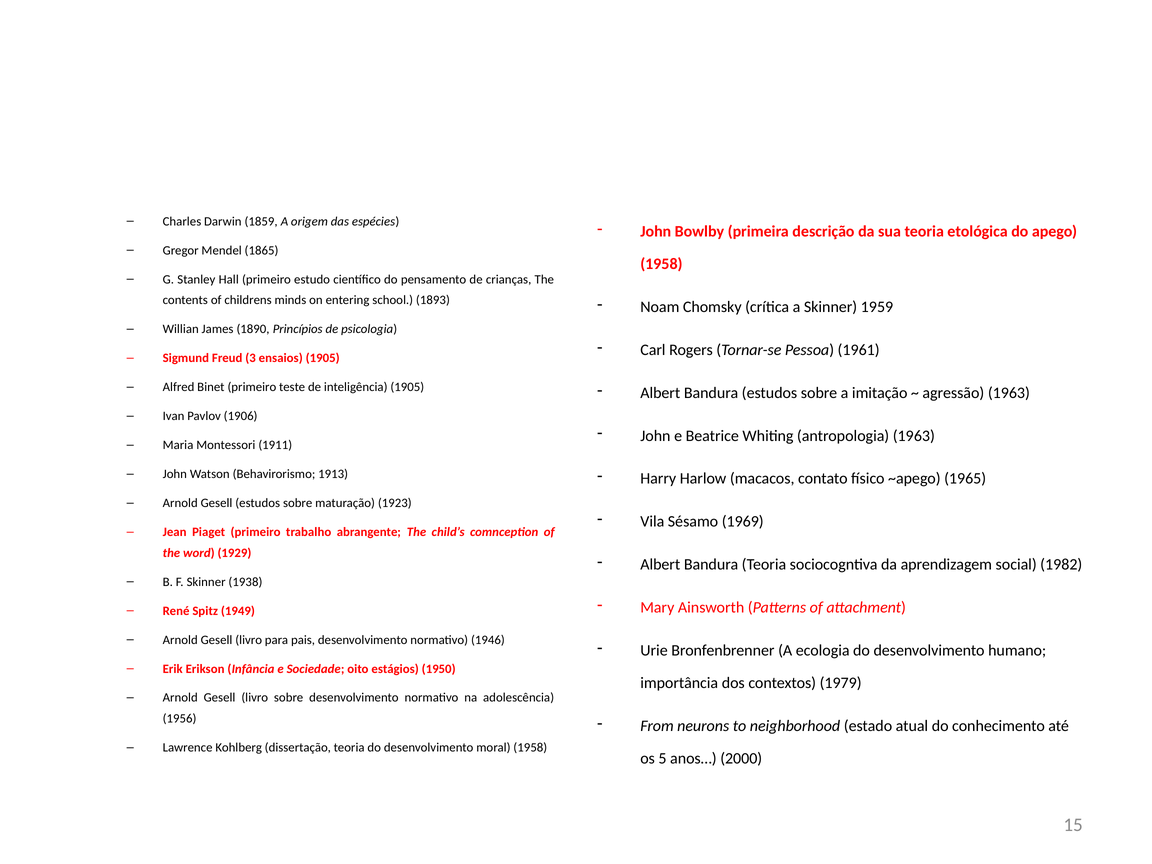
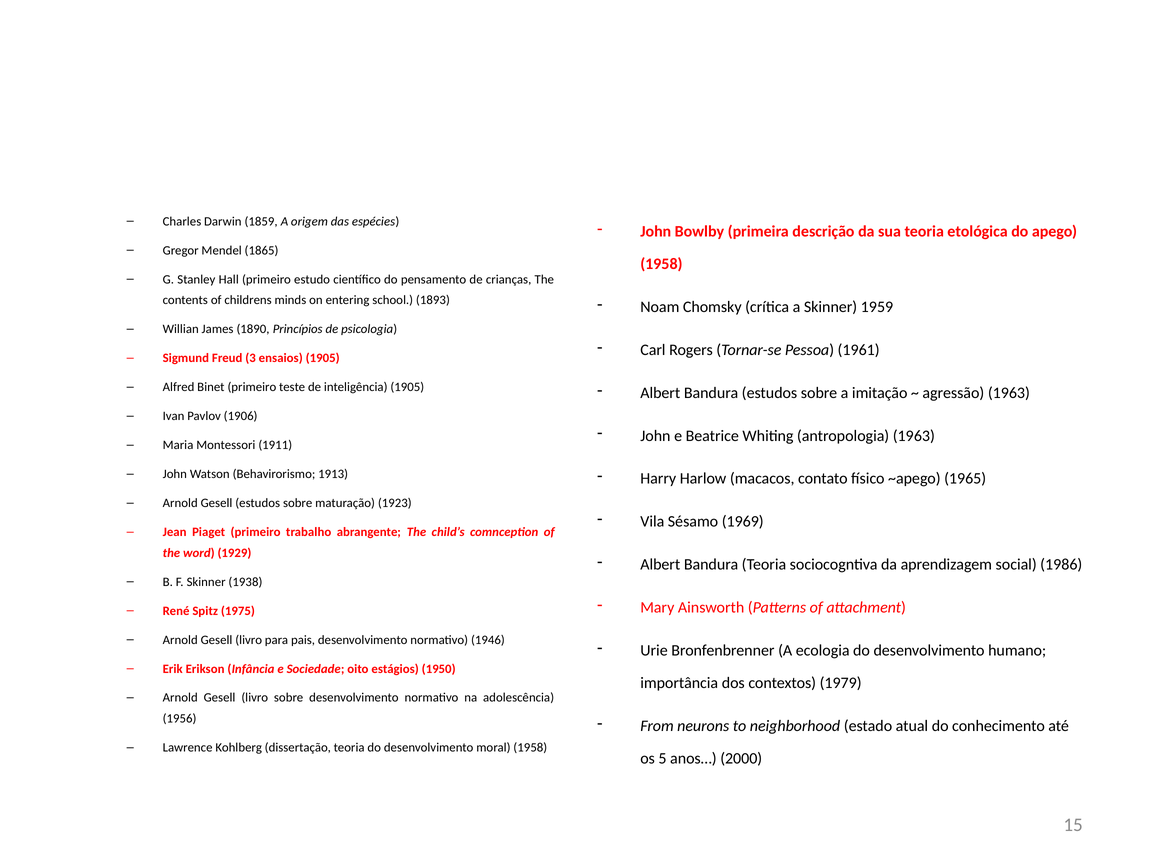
1982: 1982 -> 1986 (1061, 565)
1949: 1949 -> 1975 (238, 611)
